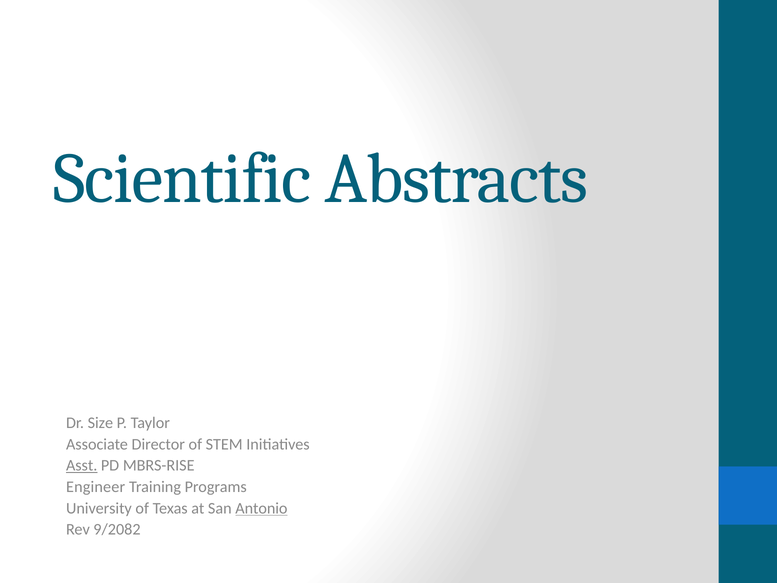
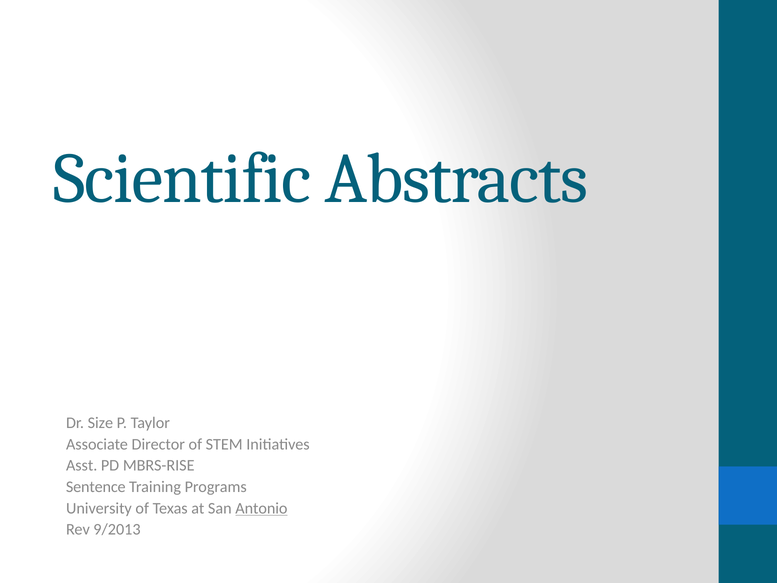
Asst underline: present -> none (82, 465)
Engineer: Engineer -> Sentence (96, 487)
9/2082: 9/2082 -> 9/2013 (117, 529)
